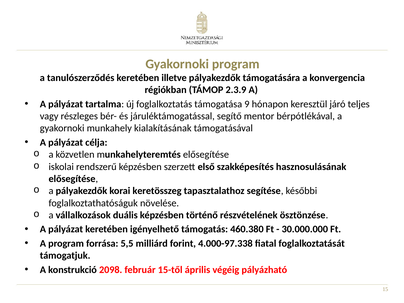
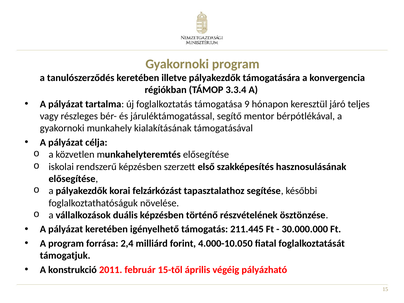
2.3.9: 2.3.9 -> 3.3.4 (236, 90)
keretösszeg: keretösszeg -> felzárkózást (157, 191)
460.380: 460.380 -> 211.445 (247, 229)
5,5: 5,5 -> 2,4 (127, 243)
4.000-97.338: 4.000-97.338 -> 4.000-10.050 (225, 243)
2098: 2098 -> 2011 (111, 270)
